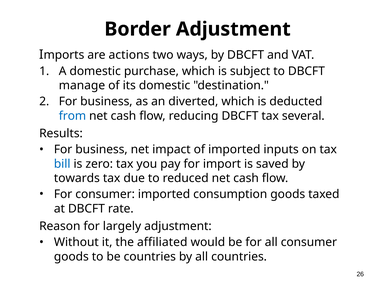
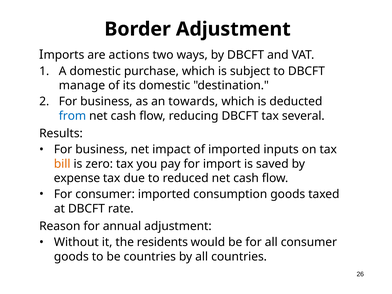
diverted: diverted -> towards (193, 101)
bill colour: blue -> orange (62, 164)
towards: towards -> expense (77, 178)
largely: largely -> annual (122, 226)
affiliated: affiliated -> residents (162, 242)
